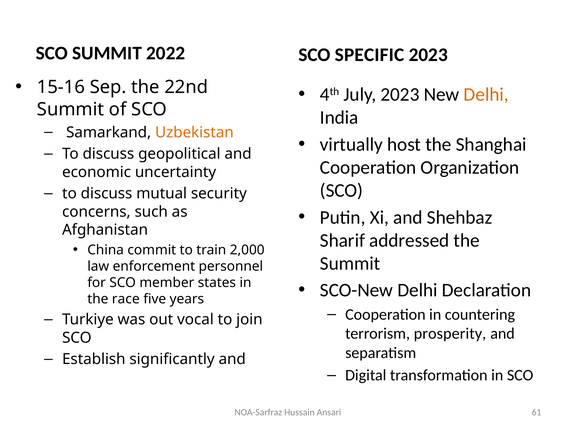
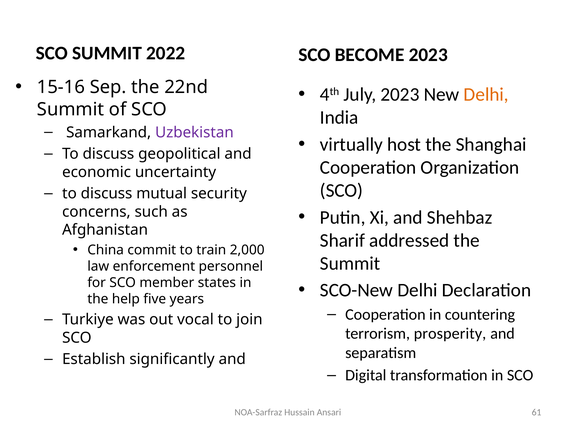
SPECIFIC: SPECIFIC -> BECOME (370, 55)
Uzbekistan colour: orange -> purple (194, 132)
race: race -> help (126, 299)
